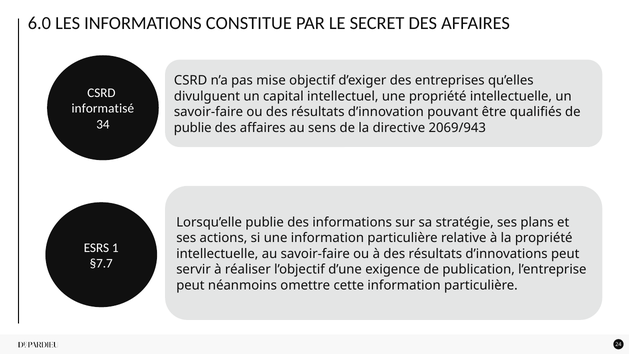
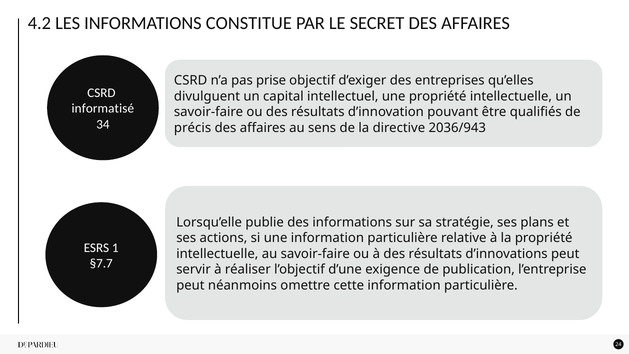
6.0: 6.0 -> 4.2 (39, 23)
mise: mise -> prise (271, 81)
publie: publie -> précis (193, 128)
2069/943: 2069/943 -> 2036/943 (457, 128)
